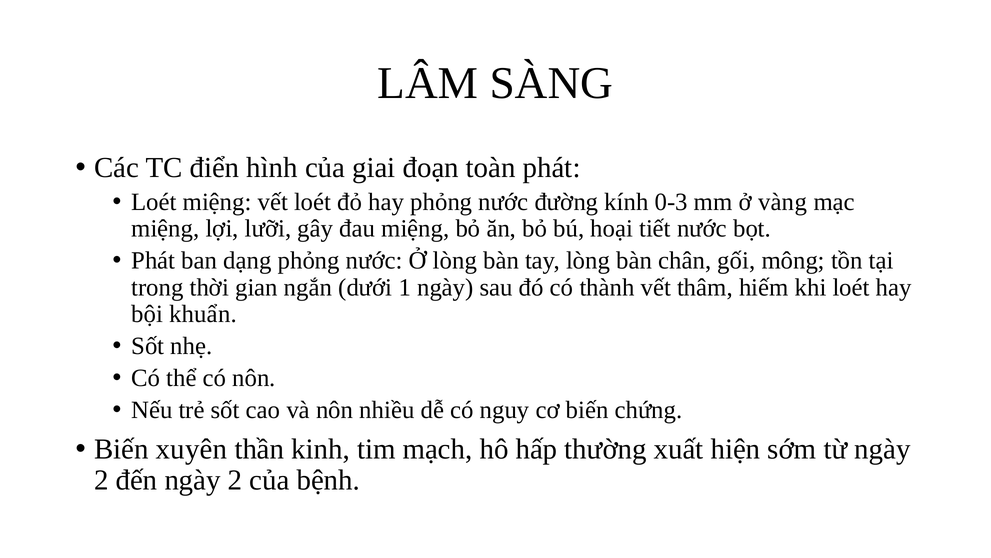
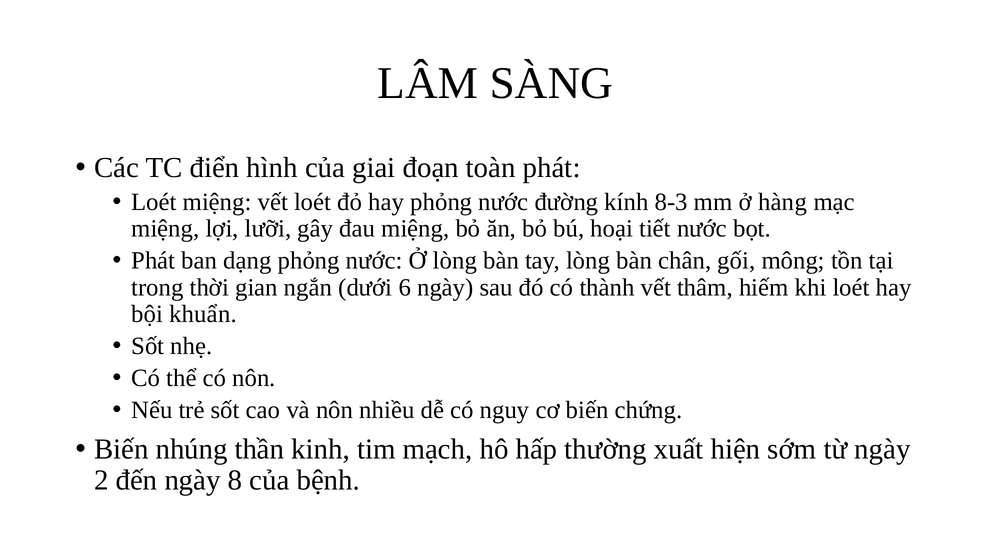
0-3: 0-3 -> 8-3 (671, 202)
vàng: vàng -> hàng (782, 202)
1: 1 -> 6 (405, 287)
xuyên: xuyên -> nhúng (192, 449)
đến ngày 2: 2 -> 8 (235, 480)
